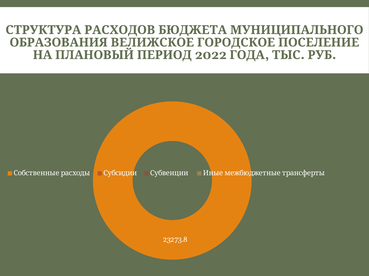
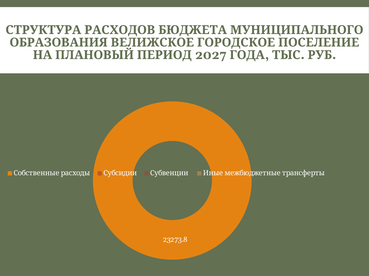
2022: 2022 -> 2027 (211, 55)
